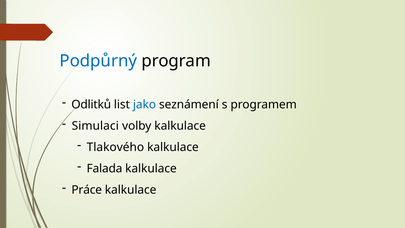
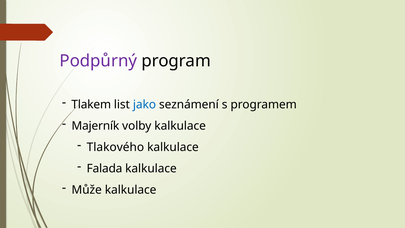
Podpůrný colour: blue -> purple (98, 61)
Odlitků: Odlitků -> Tlakem (91, 105)
Simulaci: Simulaci -> Majerník (95, 126)
Práce: Práce -> Může (87, 190)
